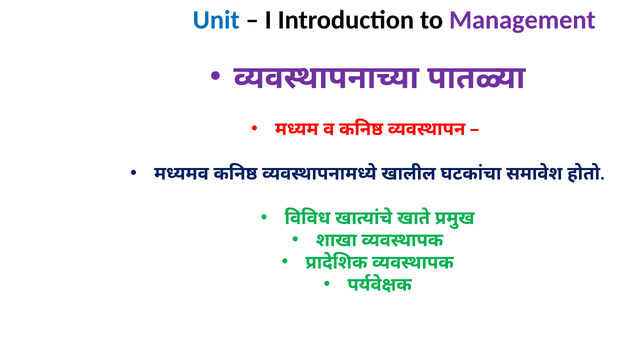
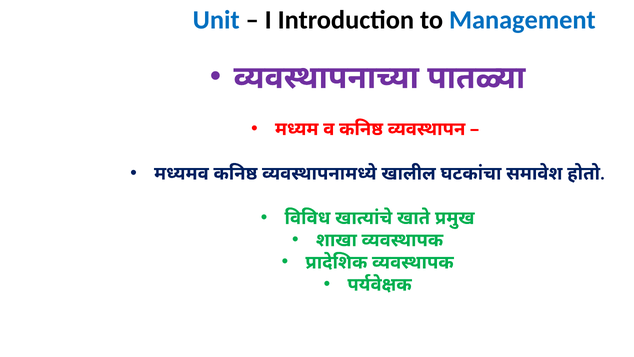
Management colour: purple -> blue (522, 20)
